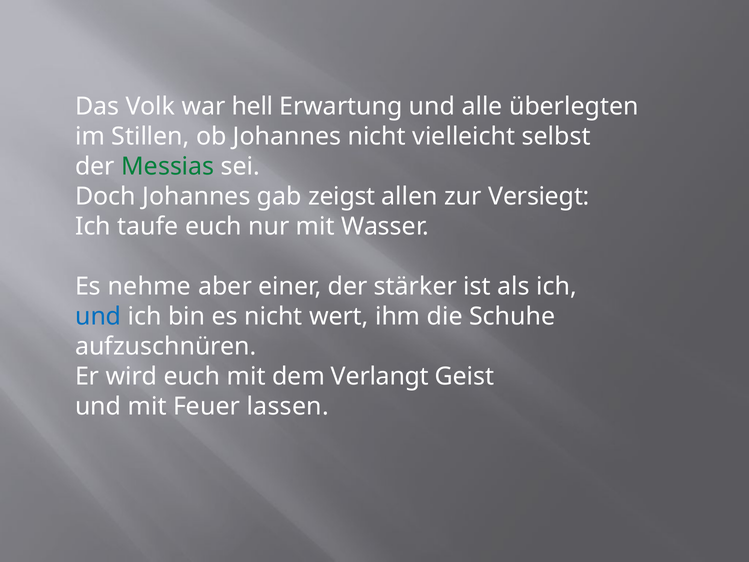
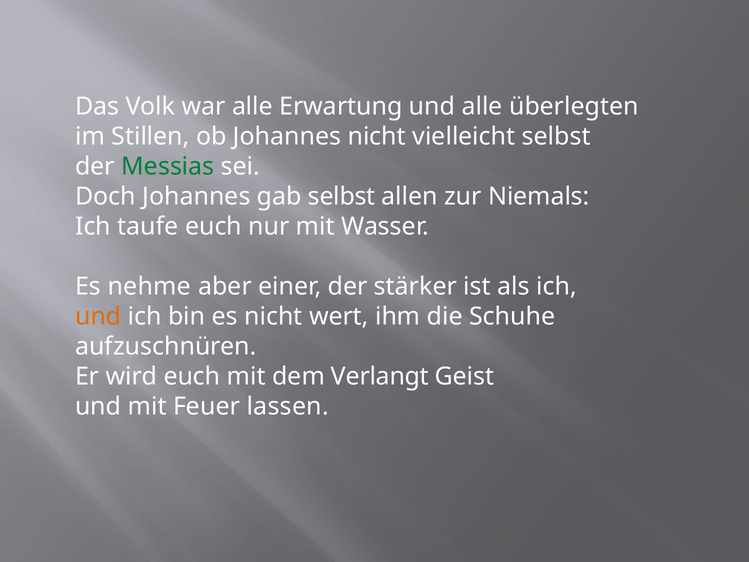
war hell: hell -> alle (252, 107)
gab zeigst: zeigst -> selbst (342, 196)
Versiegt: Versiegt -> Niemals (539, 196)
und colour: blue -> orange (98, 316)
